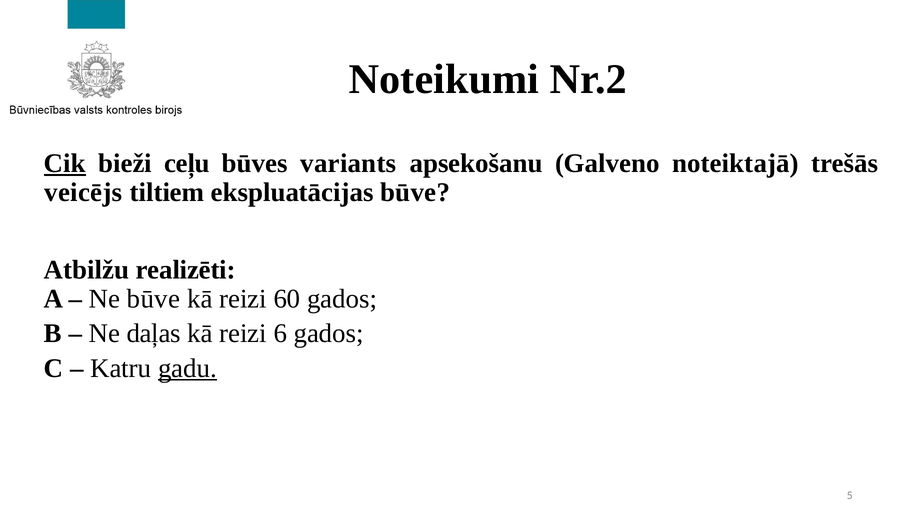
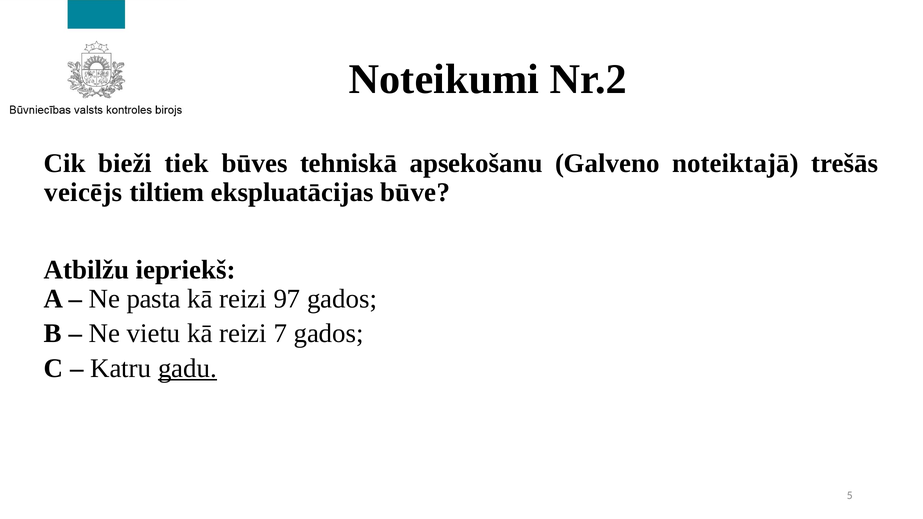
Cik underline: present -> none (65, 163)
ceļu: ceļu -> tiek (187, 163)
variants: variants -> tehniskā (349, 163)
realizēti: realizēti -> iepriekš (186, 270)
Ne būve: būve -> pasta (154, 299)
60: 60 -> 97 (287, 299)
daļas: daļas -> vietu (154, 334)
6: 6 -> 7 (280, 334)
